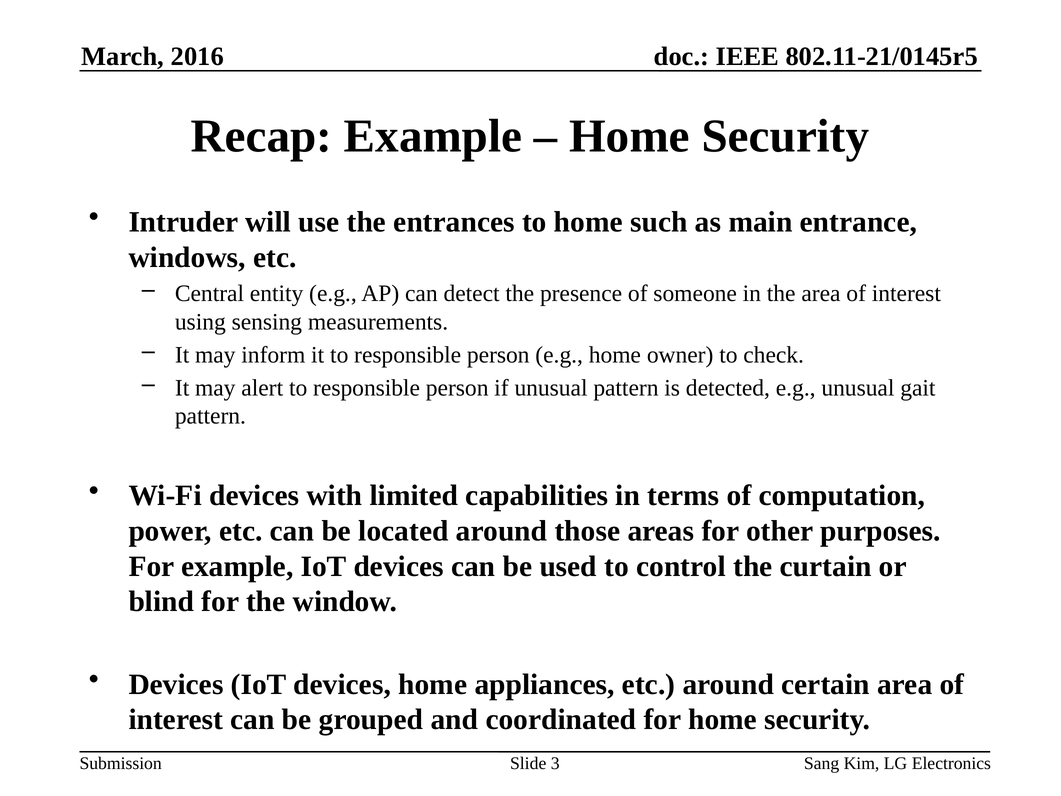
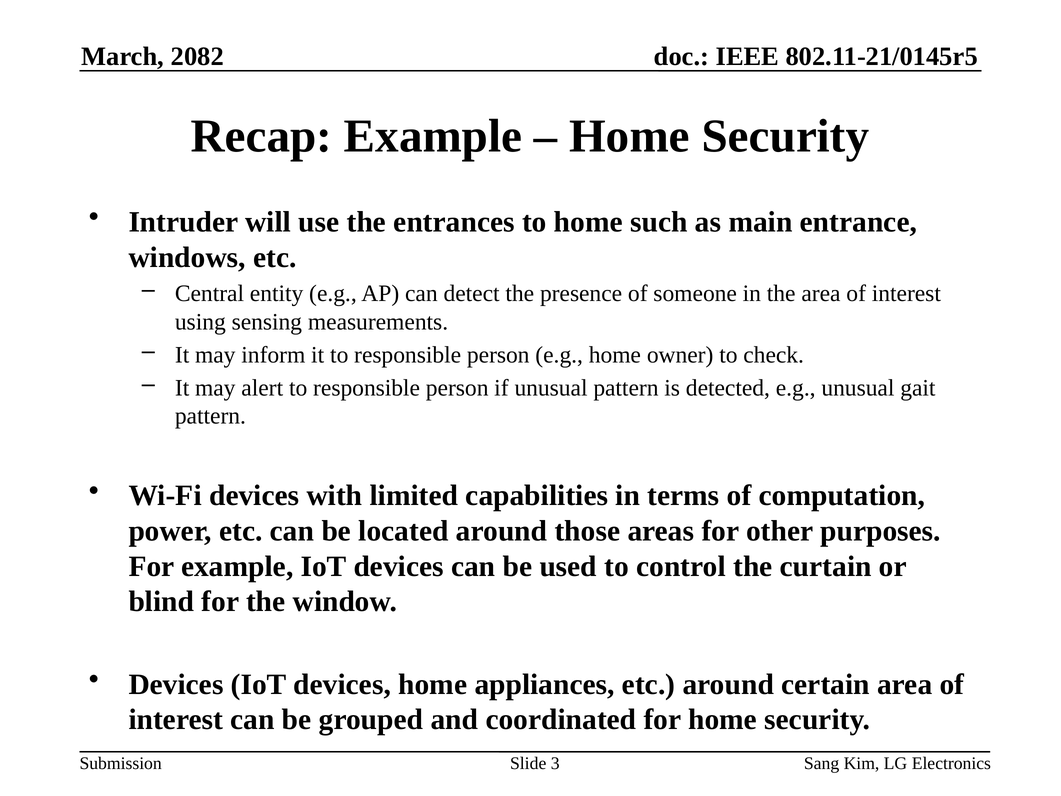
2016: 2016 -> 2082 (197, 57)
